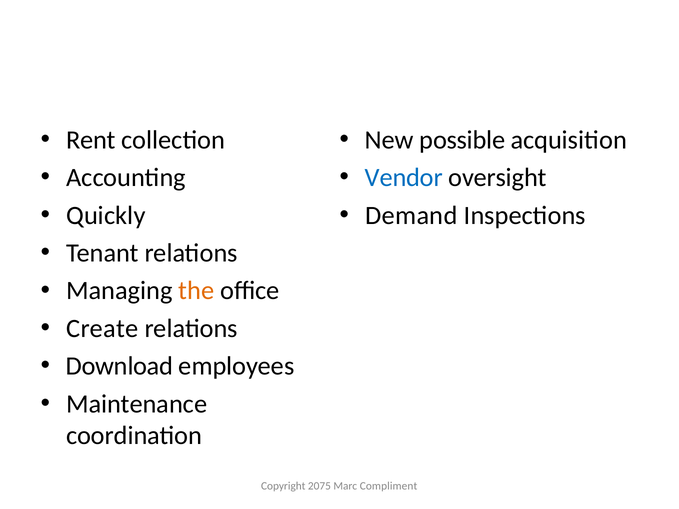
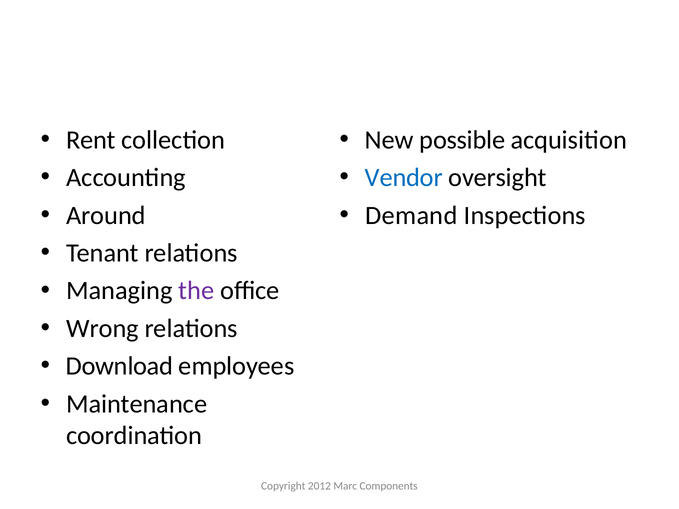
Quickly: Quickly -> Around (106, 215)
the colour: orange -> purple (196, 291)
Create: Create -> Wrong (102, 329)
2075: 2075 -> 2012 (319, 486)
Compliment: Compliment -> Components (389, 486)
